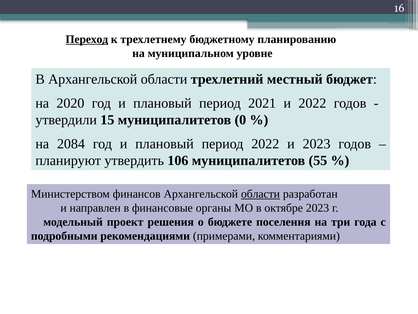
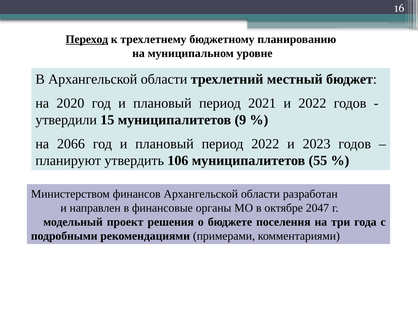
0: 0 -> 9 (240, 120)
2084: 2084 -> 2066 (71, 144)
области underline: present -> none (260, 194)
октябре 2023: 2023 -> 2047 (317, 208)
